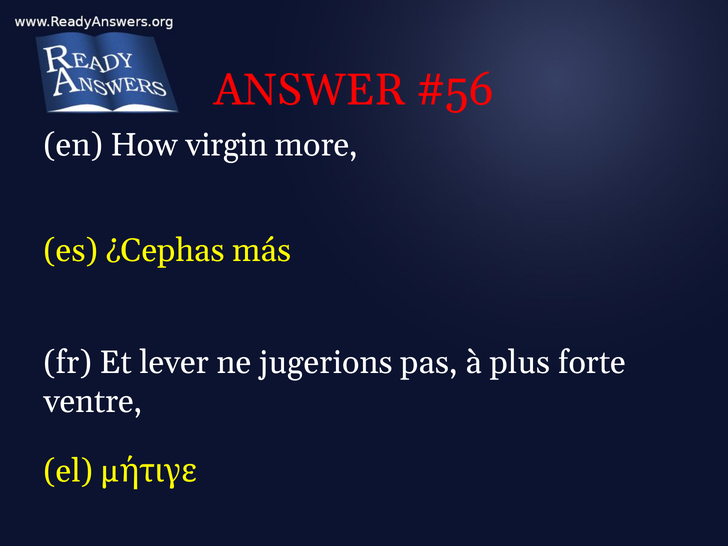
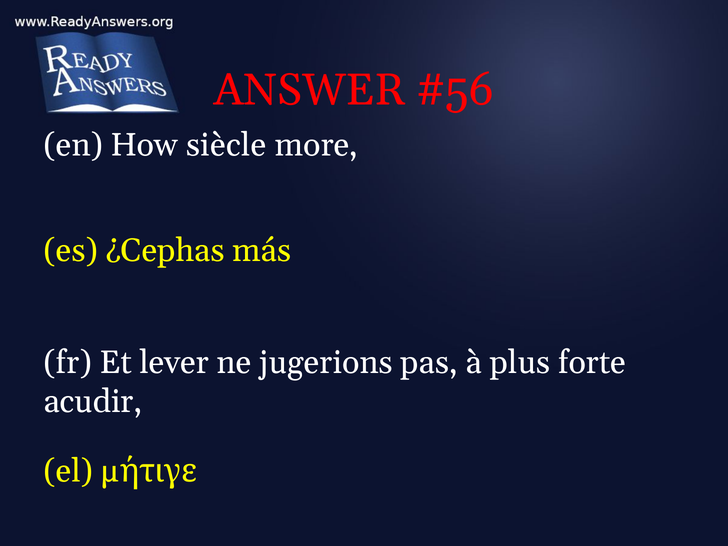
virgin: virgin -> siècle (226, 145)
ventre: ventre -> acudir (93, 402)
